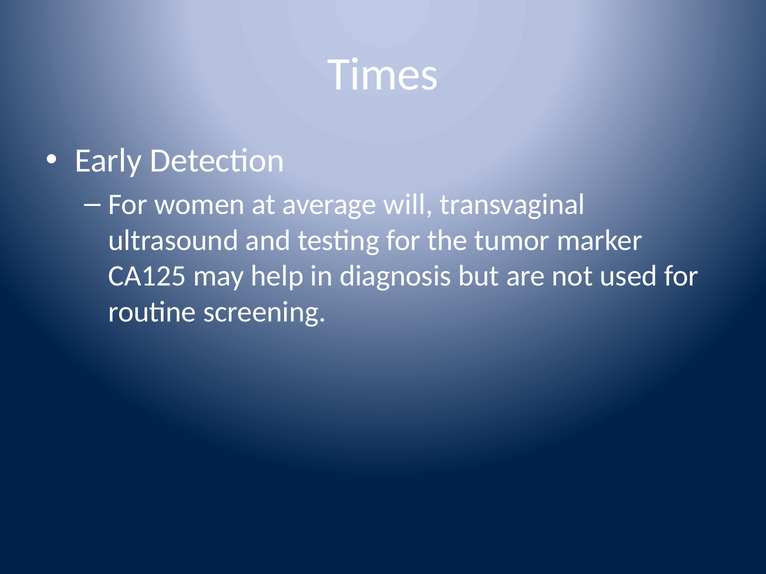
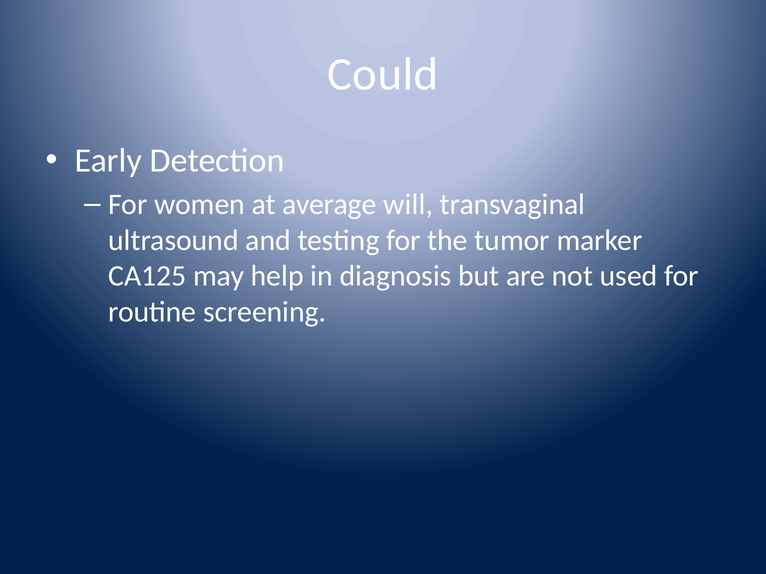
Times: Times -> Could (383, 74)
